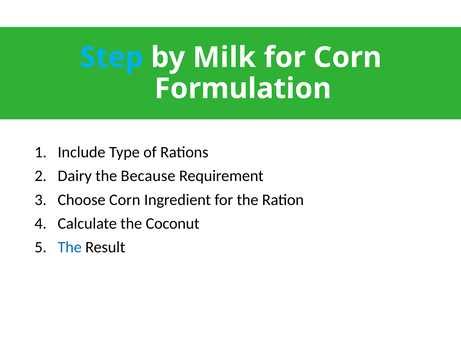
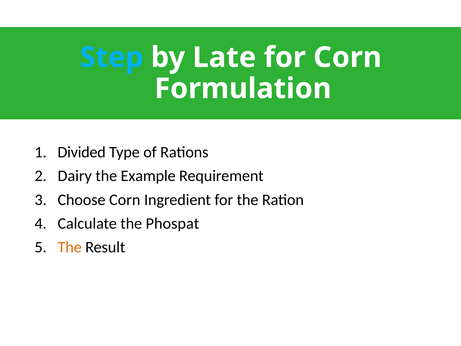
Milk: Milk -> Late (224, 57)
Include: Include -> Divided (82, 152)
Because: Because -> Example (148, 176)
Coconut: Coconut -> Phospat (172, 223)
The colour: blue -> orange (70, 247)
